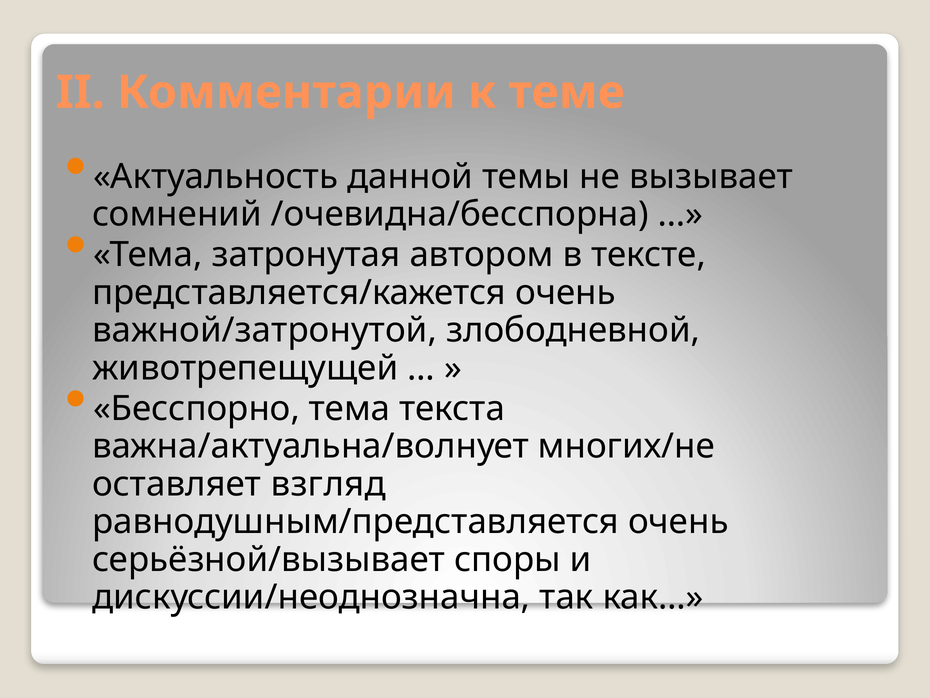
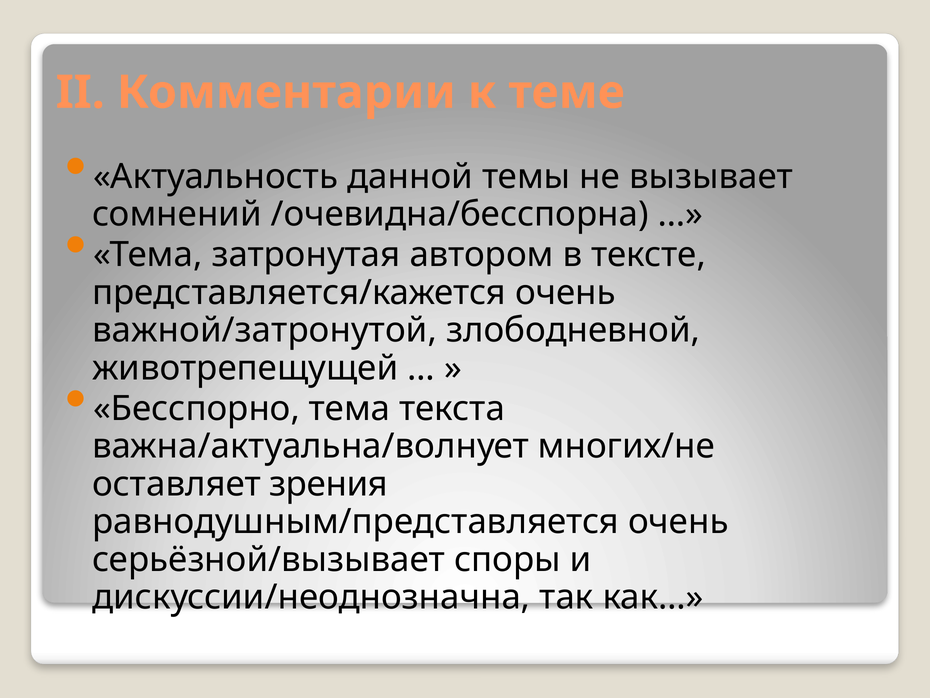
взгляд: взгляд -> зрения (329, 484)
